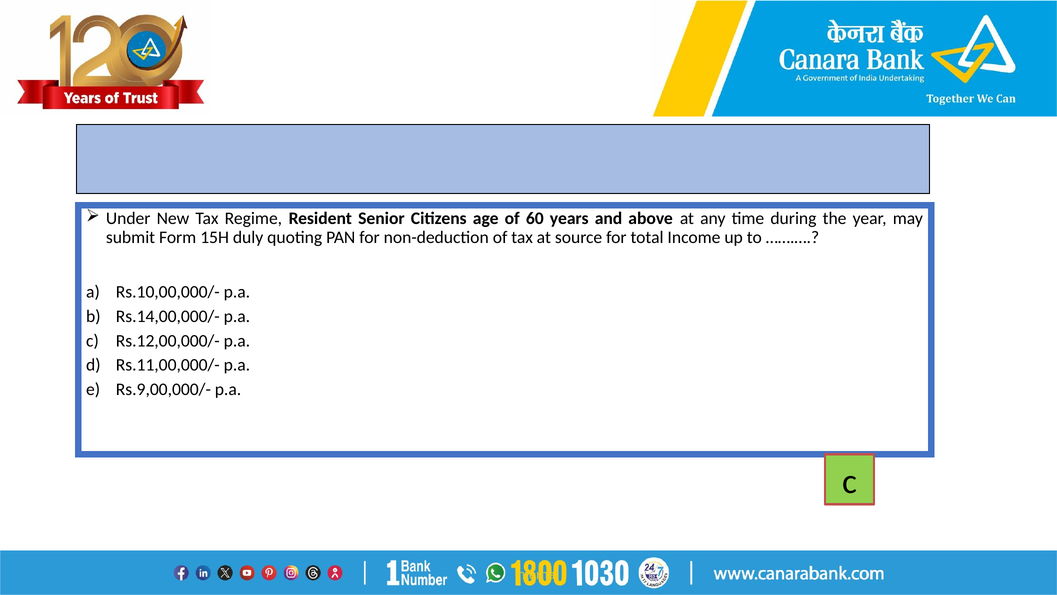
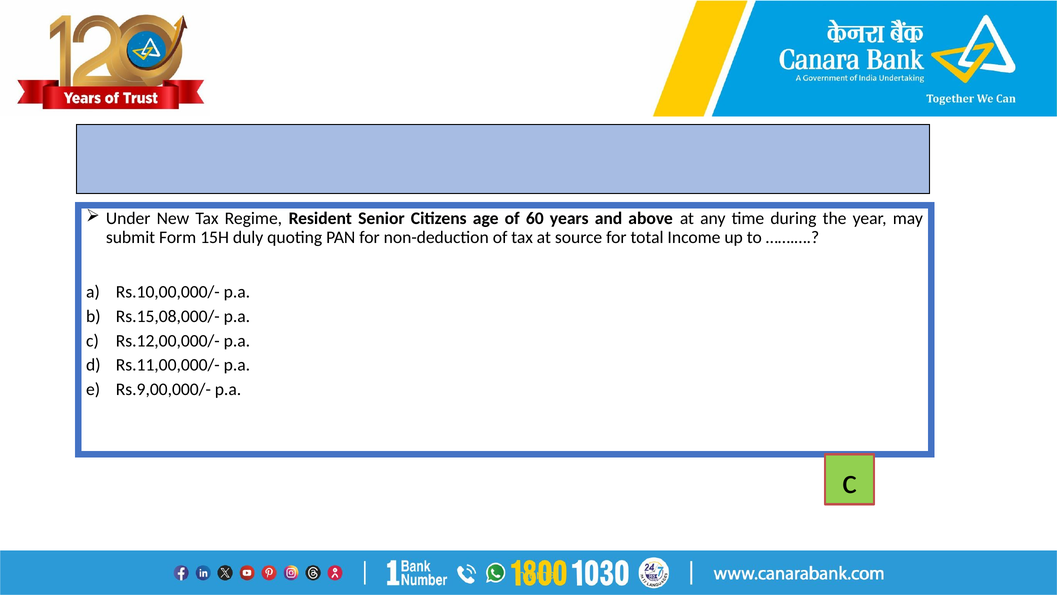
Rs.14,00,000/-: Rs.14,00,000/- -> Rs.15,08,000/- (168, 316)
